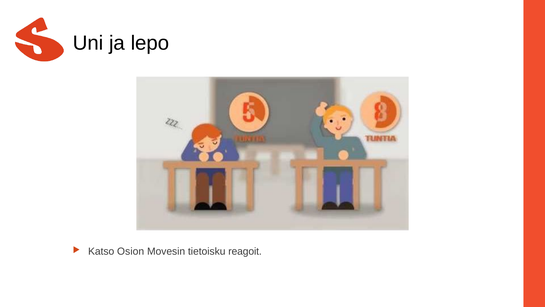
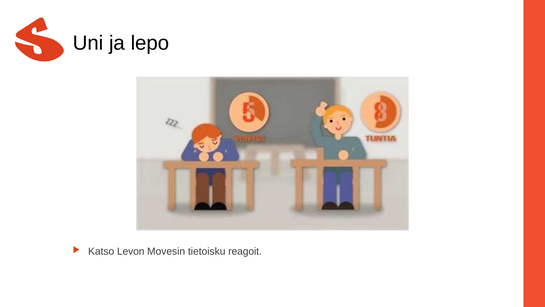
Osion: Osion -> Levon (131, 251)
